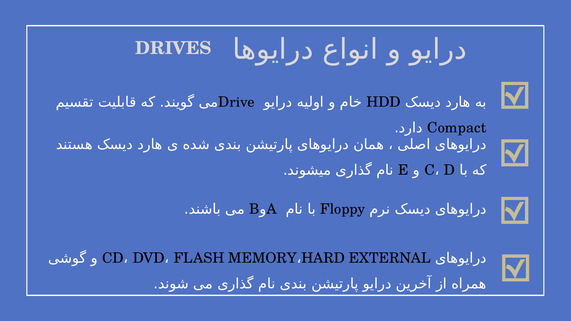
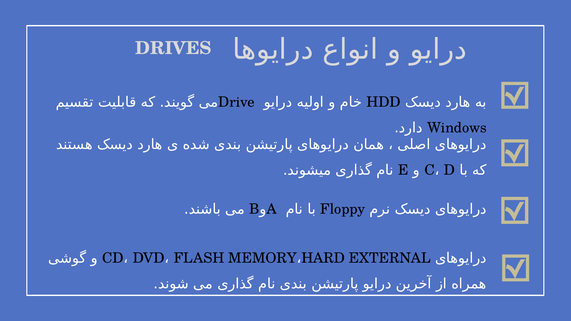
Compact: Compact -> Windows (457, 128)
